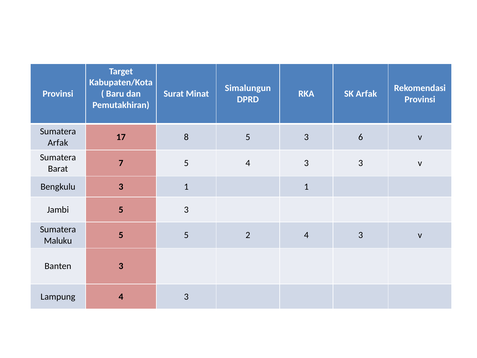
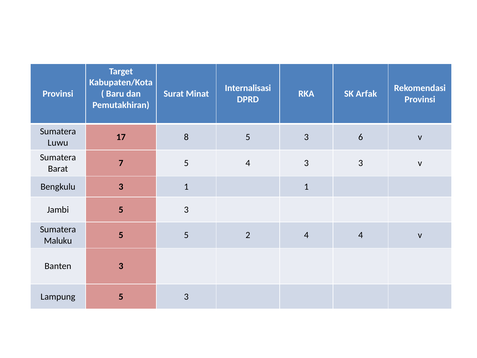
Simalungun: Simalungun -> Internalisasi (248, 88)
Arfak: Arfak -> Luwu (58, 143)
2 4 3: 3 -> 4 (361, 235)
Lampung 4: 4 -> 5 (121, 296)
